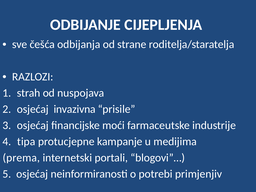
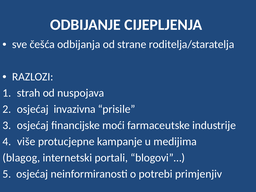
tipa: tipa -> više (26, 141)
prema: prema -> blagog (21, 158)
